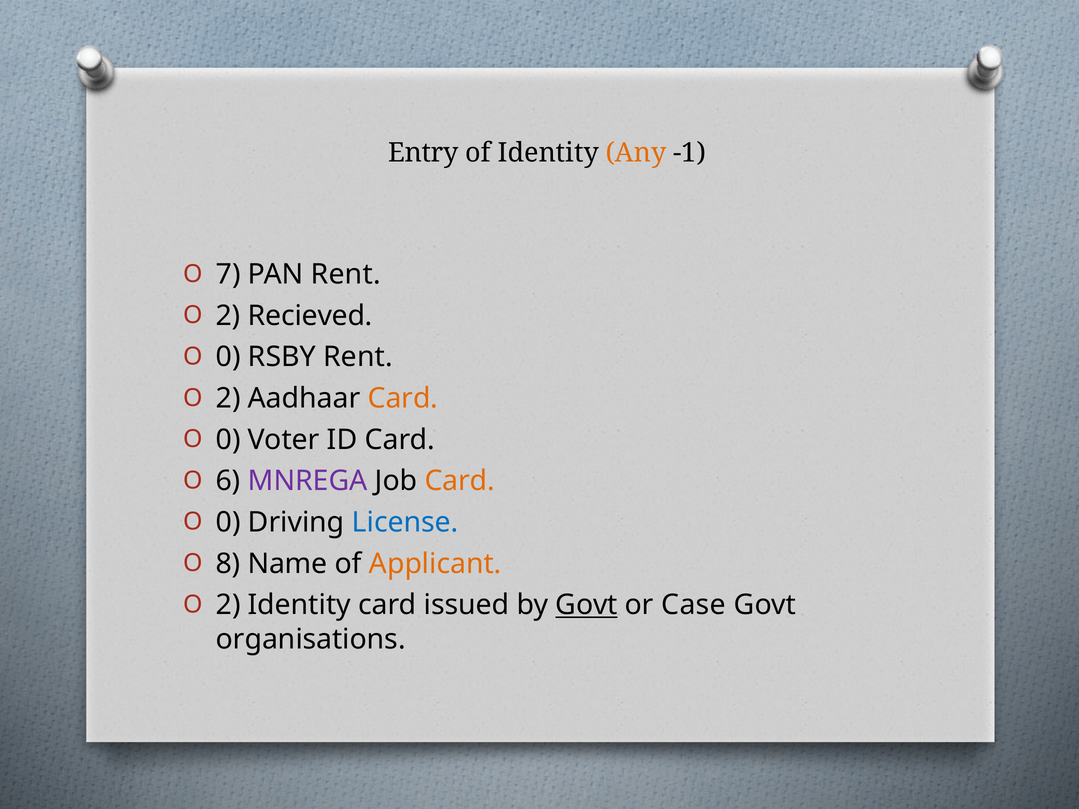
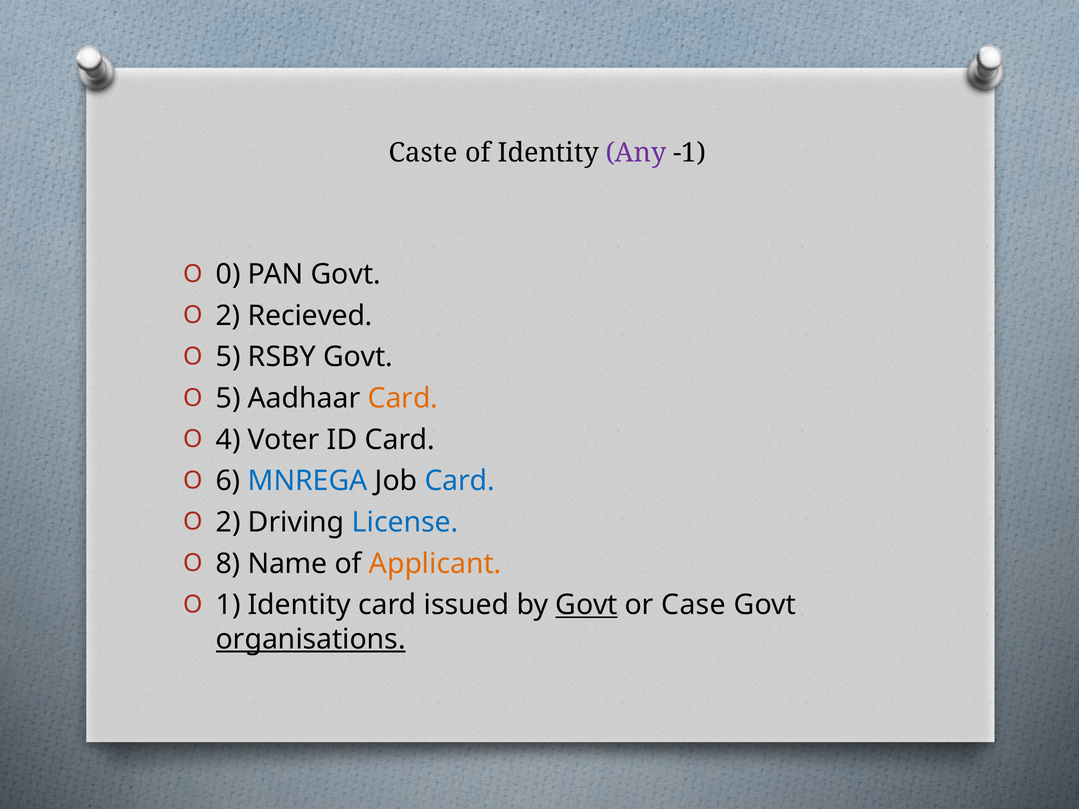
Entry: Entry -> Caste (423, 153)
Any colour: orange -> purple (636, 153)
7: 7 -> 0 (228, 275)
PAN Rent: Rent -> Govt (346, 275)
0: 0 -> 5 (228, 357)
RSBY Rent: Rent -> Govt (358, 357)
2: 2 -> 5 (228, 399)
0: 0 -> 4 (228, 440)
MNREGA colour: purple -> blue (308, 481)
Card colour: orange -> blue (460, 481)
0: 0 -> 2 (228, 523)
2: 2 -> 1 (228, 605)
organisations underline: none -> present (311, 639)
